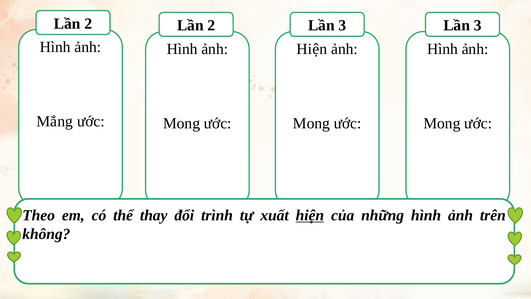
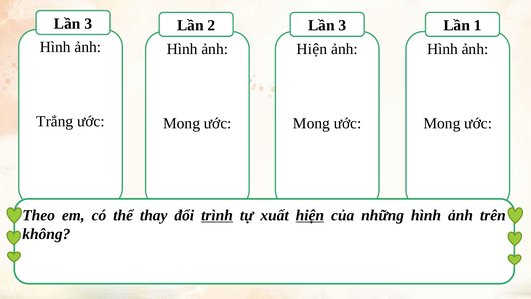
2: 2 -> 3 (88, 24)
3 Lần 3: 3 -> 1 (478, 25)
Mắng: Mắng -> Trắng (55, 121)
trình underline: none -> present (217, 215)
